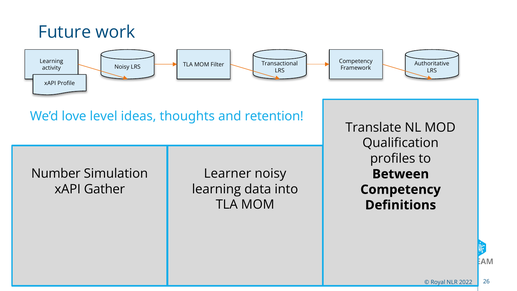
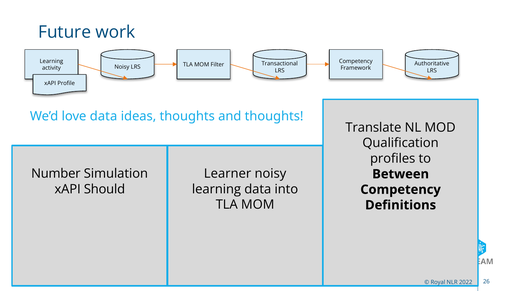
love level: level -> data (104, 116)
and retention: retention -> thoughts (274, 116)
Gather: Gather -> Should (104, 189)
